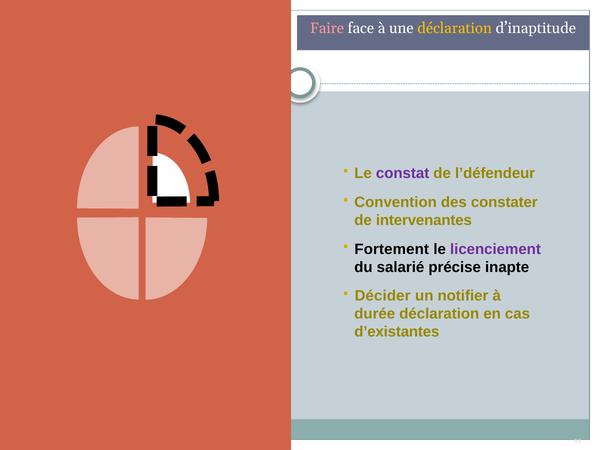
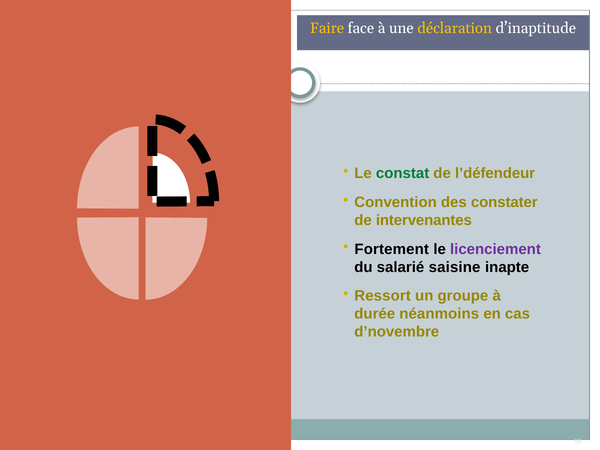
Faire colour: pink -> yellow (327, 28)
constat colour: purple -> green (403, 174)
précise: précise -> saisine (455, 267)
Décider: Décider -> Ressort (383, 296)
notifier: notifier -> groupe (463, 296)
durée déclaration: déclaration -> néanmoins (439, 314)
d’existantes: d’existantes -> d’novembre (397, 332)
